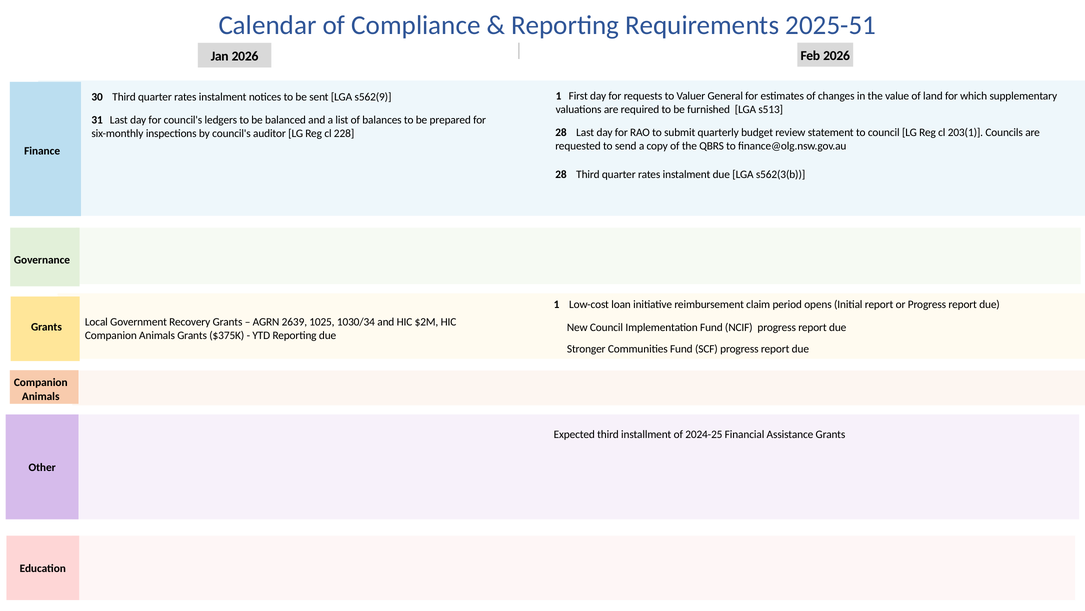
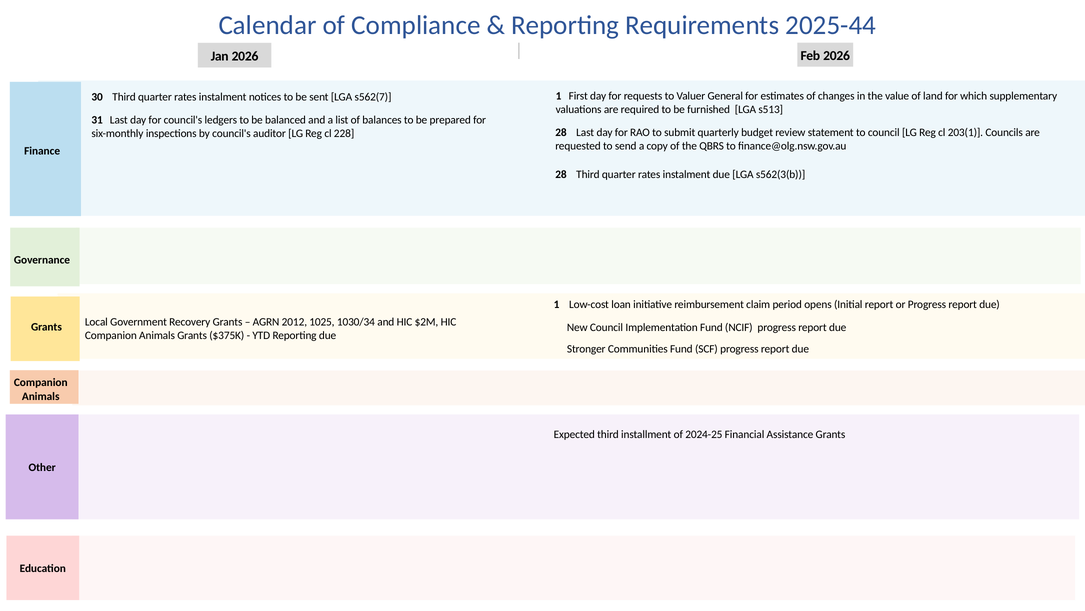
2025-51: 2025-51 -> 2025-44 (831, 25)
s562(9: s562(9 -> s562(7 (373, 97)
2639: 2639 -> 2012 (294, 321)
